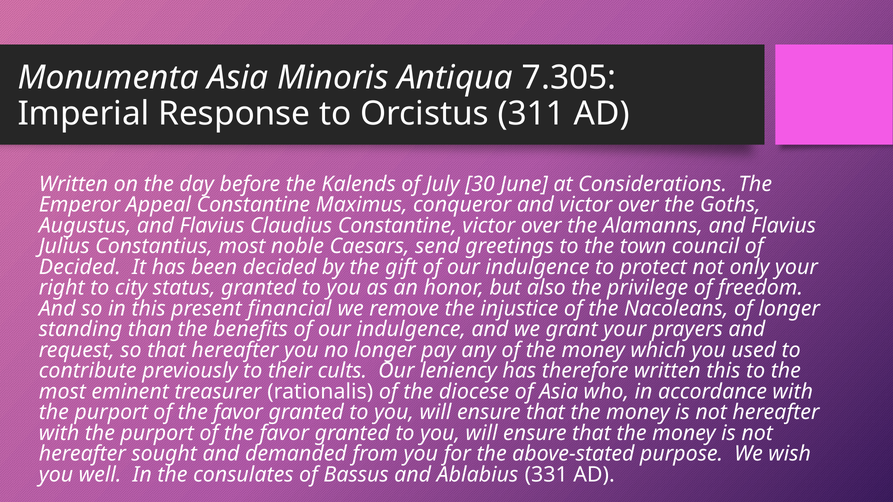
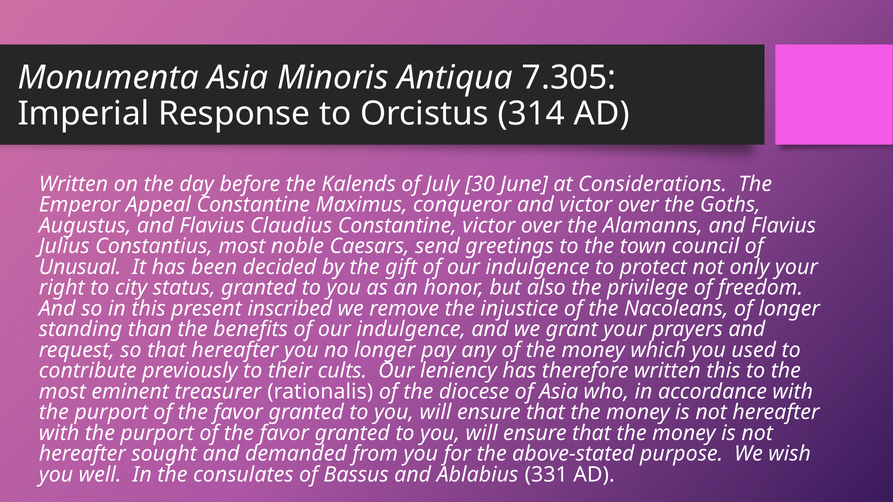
311: 311 -> 314 (531, 114)
Decided: Decided -> Unusual (80, 267)
financial: financial -> inscribed (290, 309)
